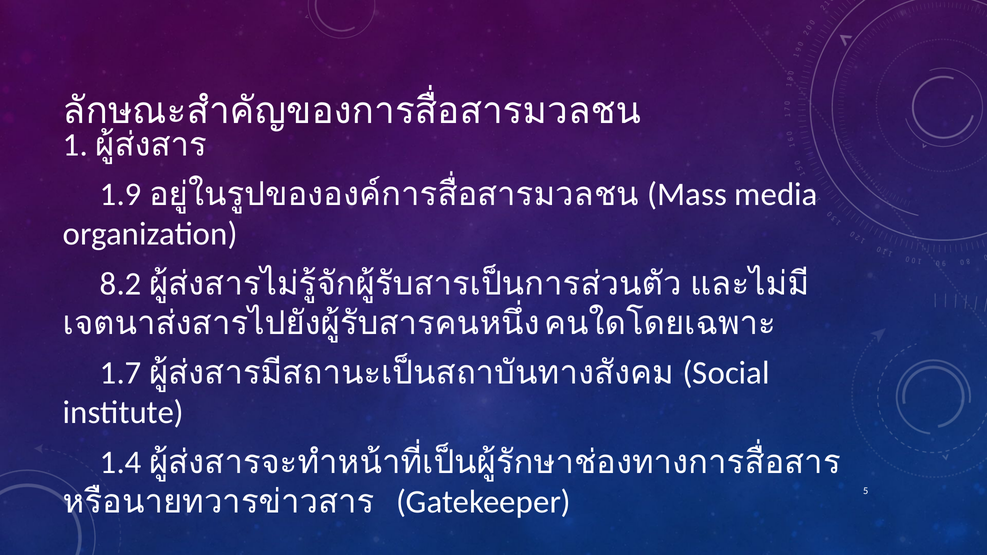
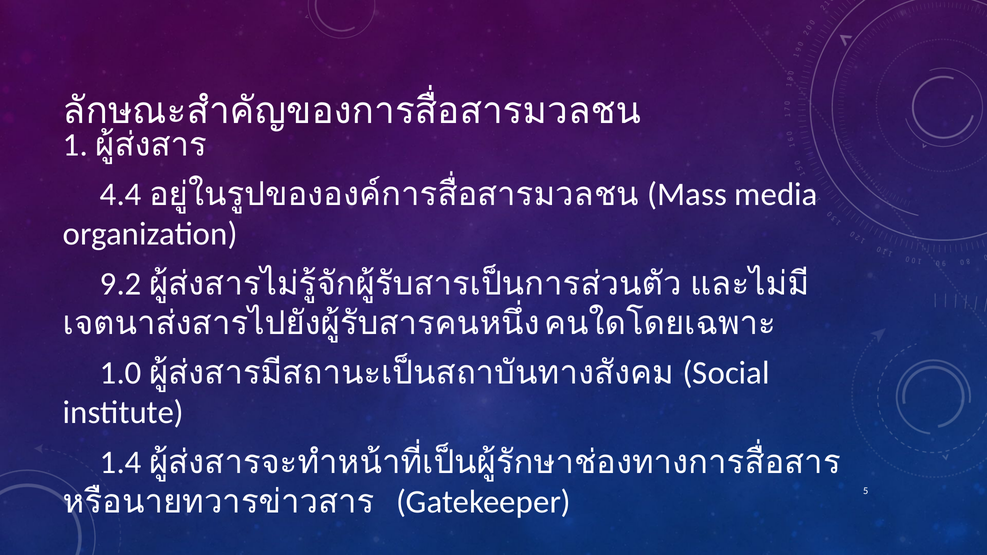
1.9: 1.9 -> 4.4 (121, 195)
8.2: 8.2 -> 9.2 (121, 284)
1.7: 1.7 -> 1.0 (121, 373)
